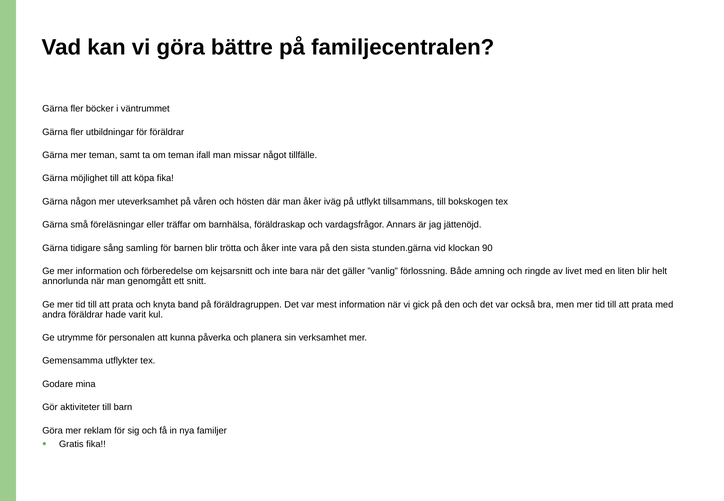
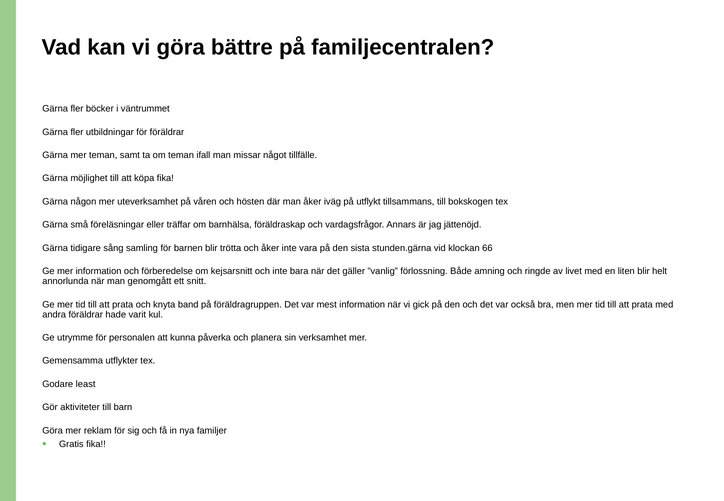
90: 90 -> 66 (487, 248)
mina: mina -> least (86, 384)
